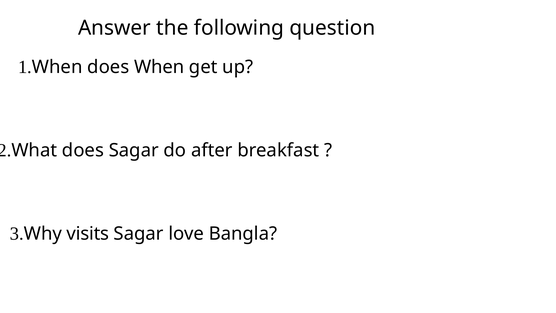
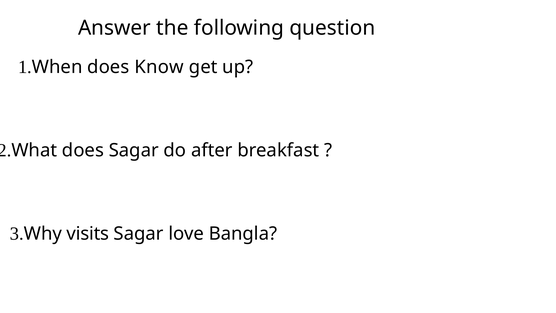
does When: When -> Know (159, 67)
